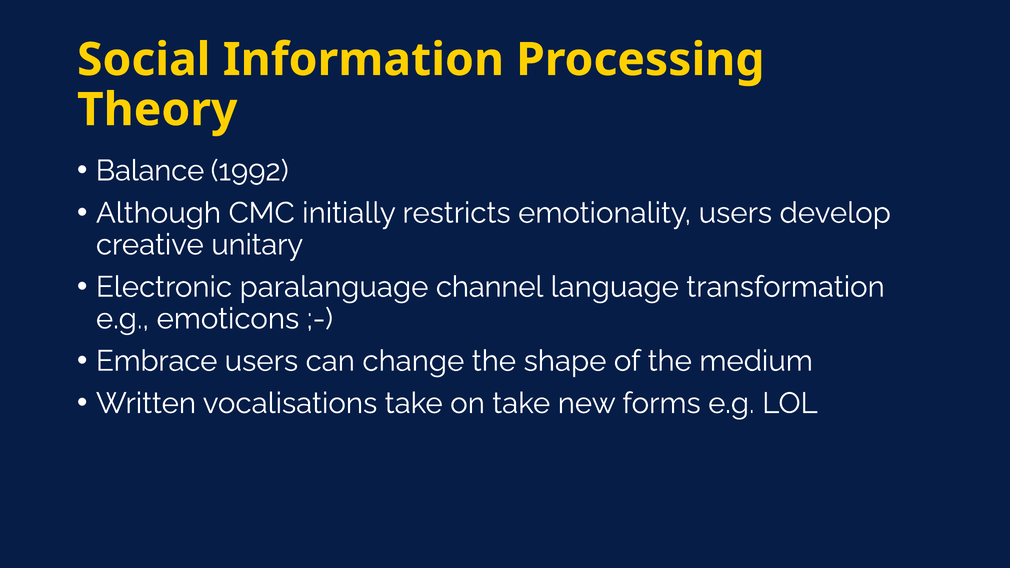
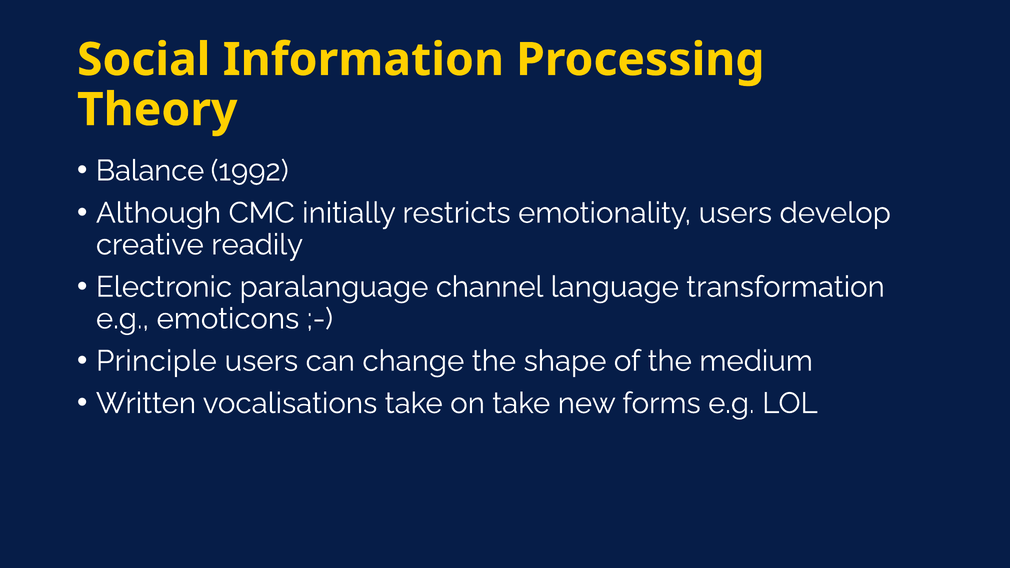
unitary: unitary -> readily (257, 245)
Embrace: Embrace -> Principle (156, 361)
